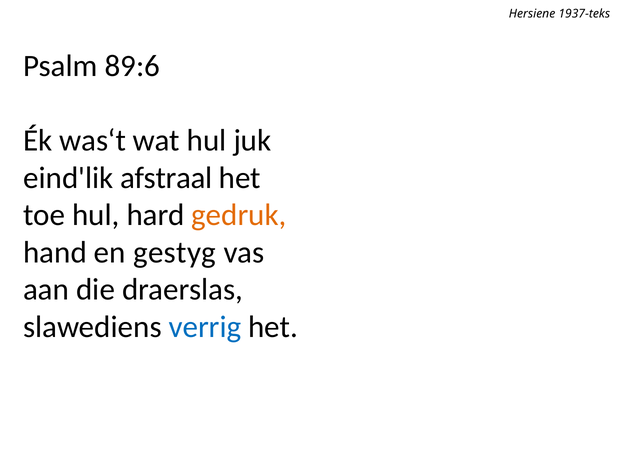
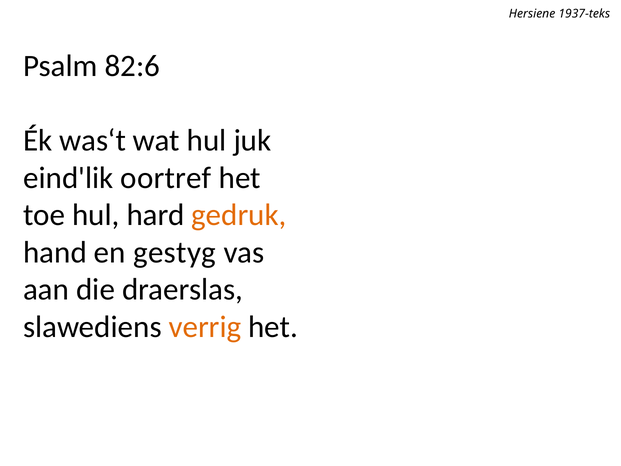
89:6: 89:6 -> 82:6 (132, 66)
afstraal: afstraal -> oortref (166, 178)
verrig colour: blue -> orange (205, 327)
